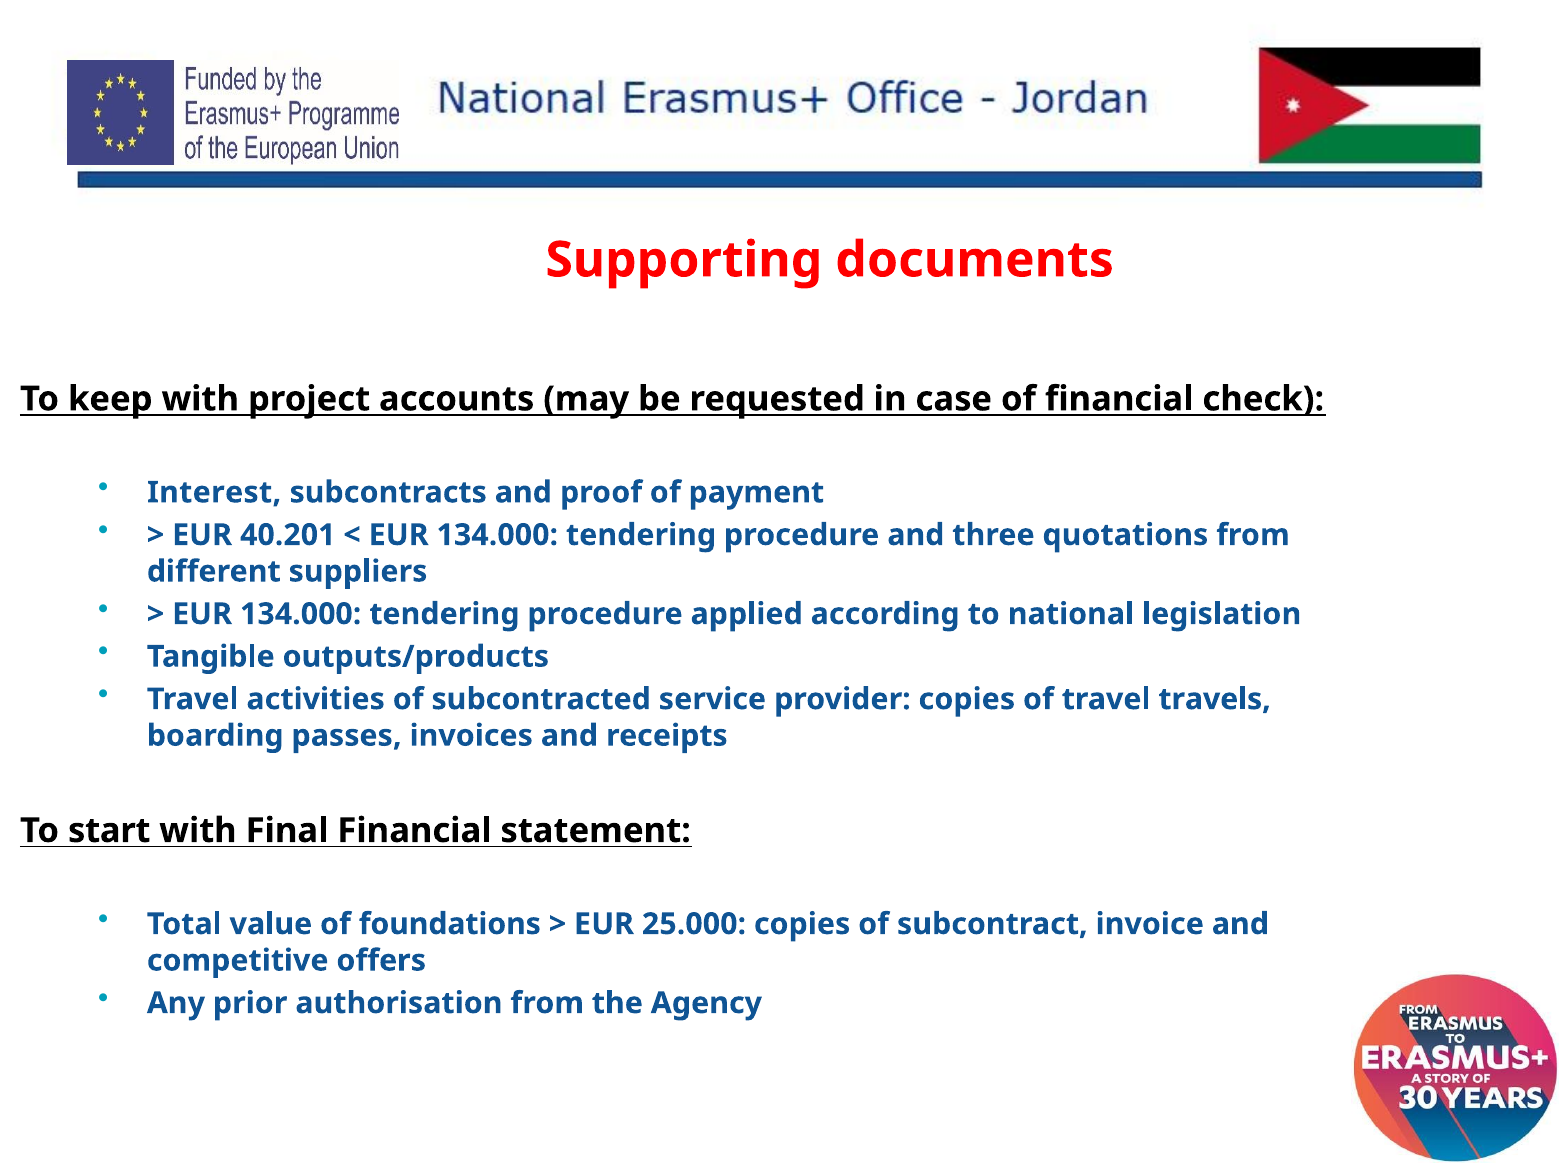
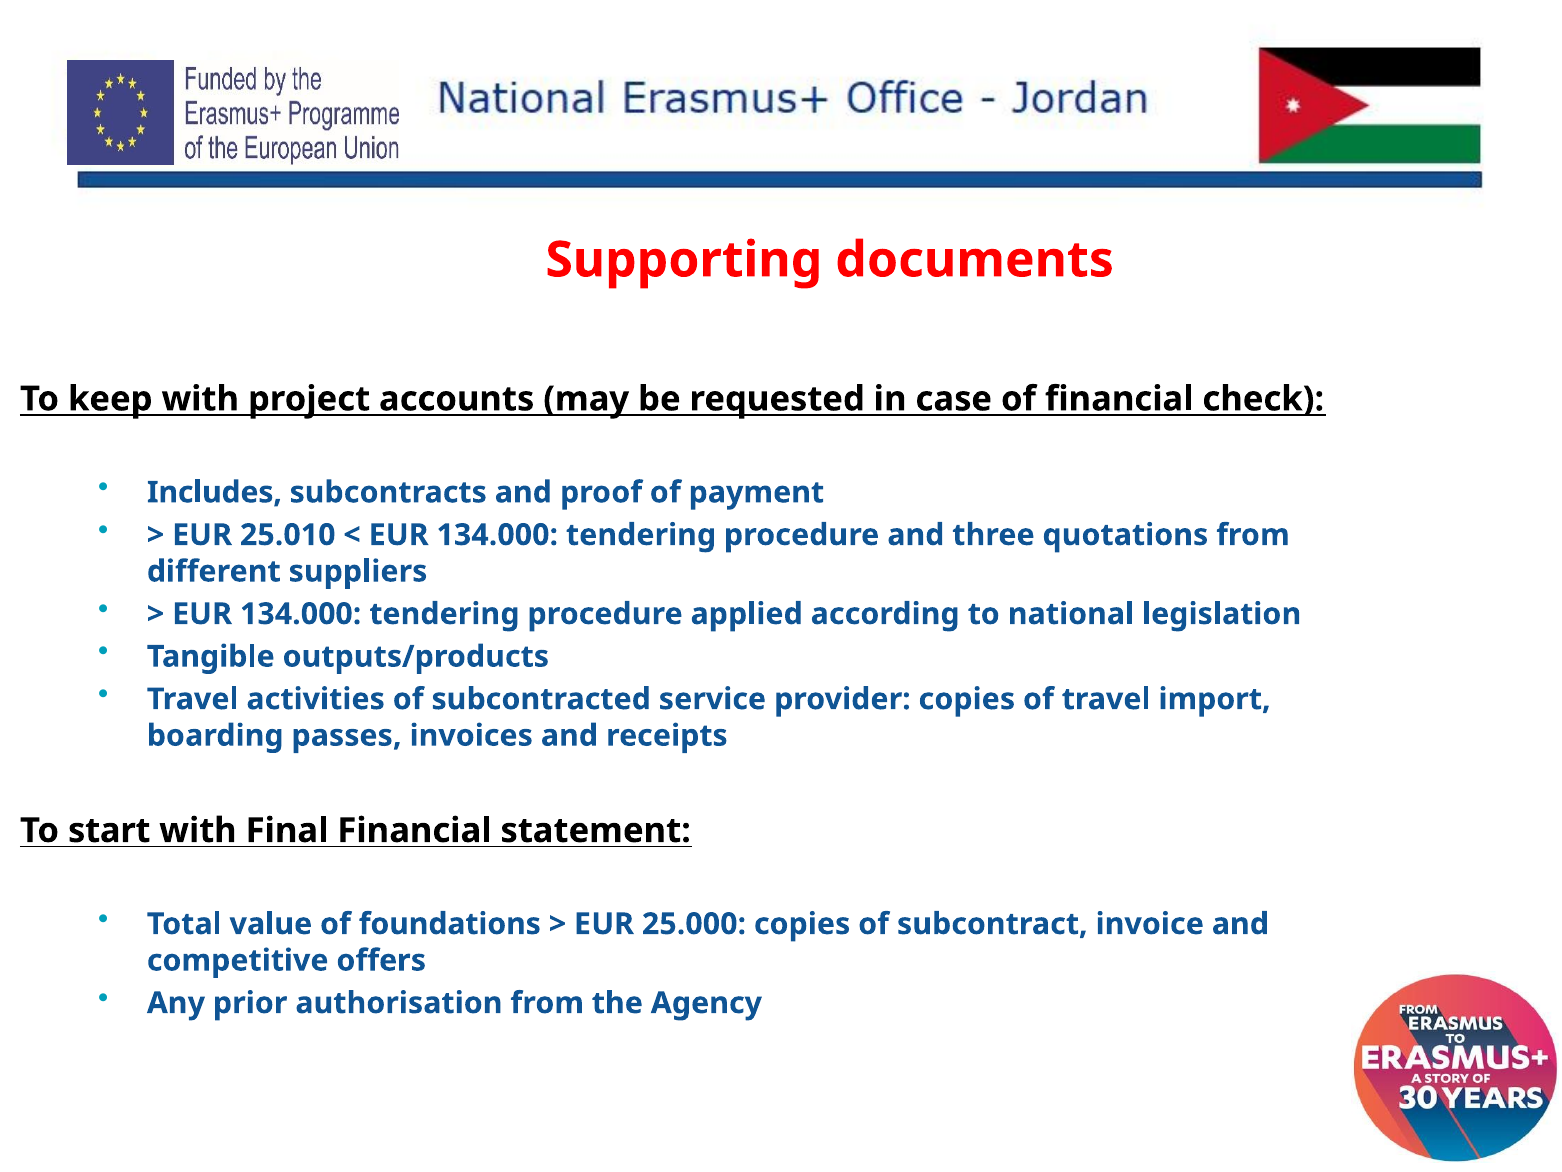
Interest: Interest -> Includes (214, 492)
40.201: 40.201 -> 25.010 (288, 535)
travels: travels -> import (1215, 699)
